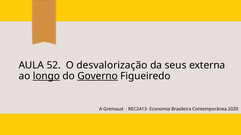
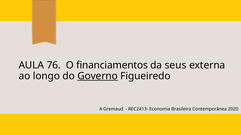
52: 52 -> 76 (54, 66)
desvalorização: desvalorização -> financiamentos (112, 66)
longo underline: present -> none (46, 76)
